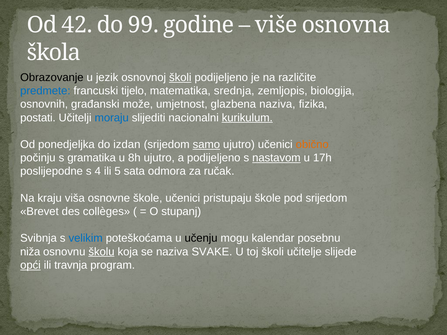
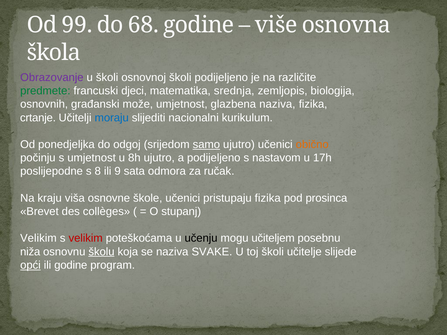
42: 42 -> 99 (77, 25)
99: 99 -> 68 (143, 25)
Obrazovanje colour: black -> purple (52, 78)
u jezik: jezik -> školi (107, 78)
školi underline: present -> none (180, 78)
predmete colour: blue -> green (45, 91)
tijelo: tijelo -> djeci (134, 91)
postati: postati -> crtanje (38, 118)
kurikulum underline: present -> none (247, 118)
izdan: izdan -> odgoj (127, 145)
s gramatika: gramatika -> umjetnost (92, 158)
nastavom underline: present -> none (276, 158)
4: 4 -> 8 (98, 171)
5: 5 -> 9 (118, 171)
pristupaju škole: škole -> fizika (268, 198)
pod srijedom: srijedom -> prosinca (326, 198)
Svibnja: Svibnja -> Velikim (38, 238)
velikim colour: blue -> red (86, 238)
kalendar: kalendar -> učiteljem (273, 238)
ili travnja: travnja -> godine (71, 265)
